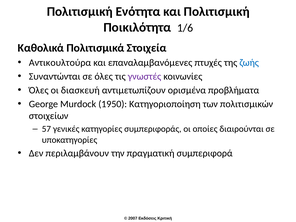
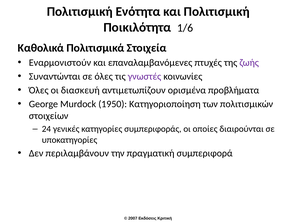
Αντικουλτούρα: Αντικουλτούρα -> Εναρμονιστούν (60, 63)
ζωής colour: blue -> purple (249, 63)
57: 57 -> 24 (46, 129)
